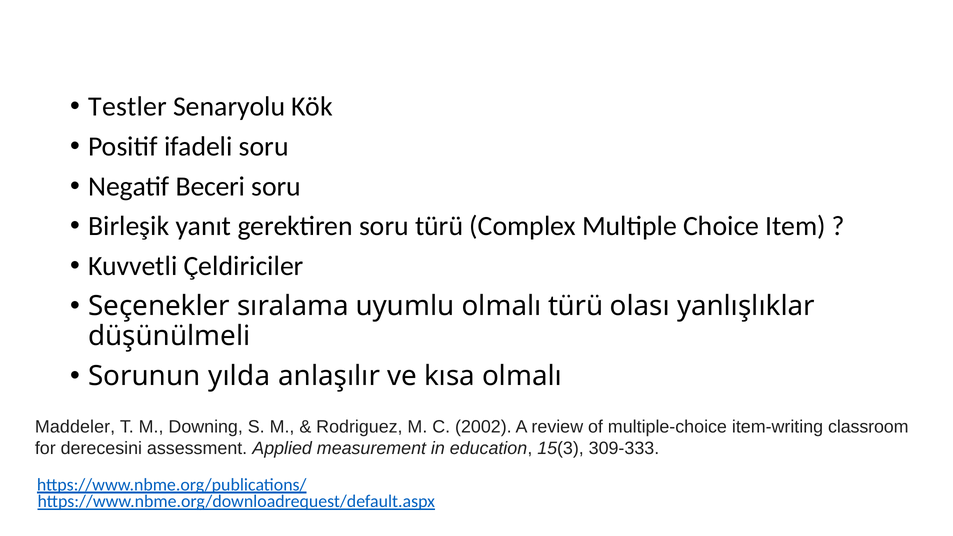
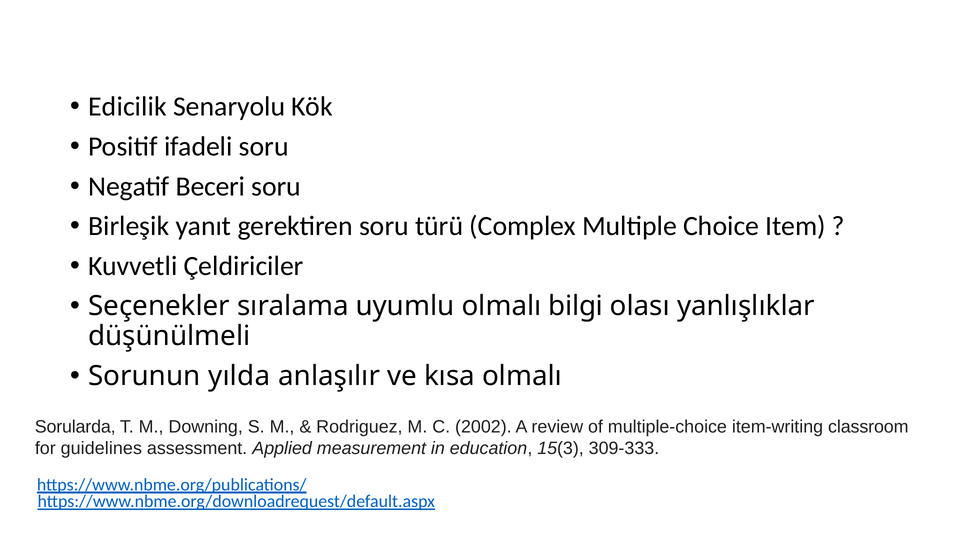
Testler: Testler -> Edicilik (128, 107)
olmalı türü: türü -> bilgi (576, 306)
Maddeler: Maddeler -> Sorularda (75, 427)
derecesini: derecesini -> guidelines (101, 449)
